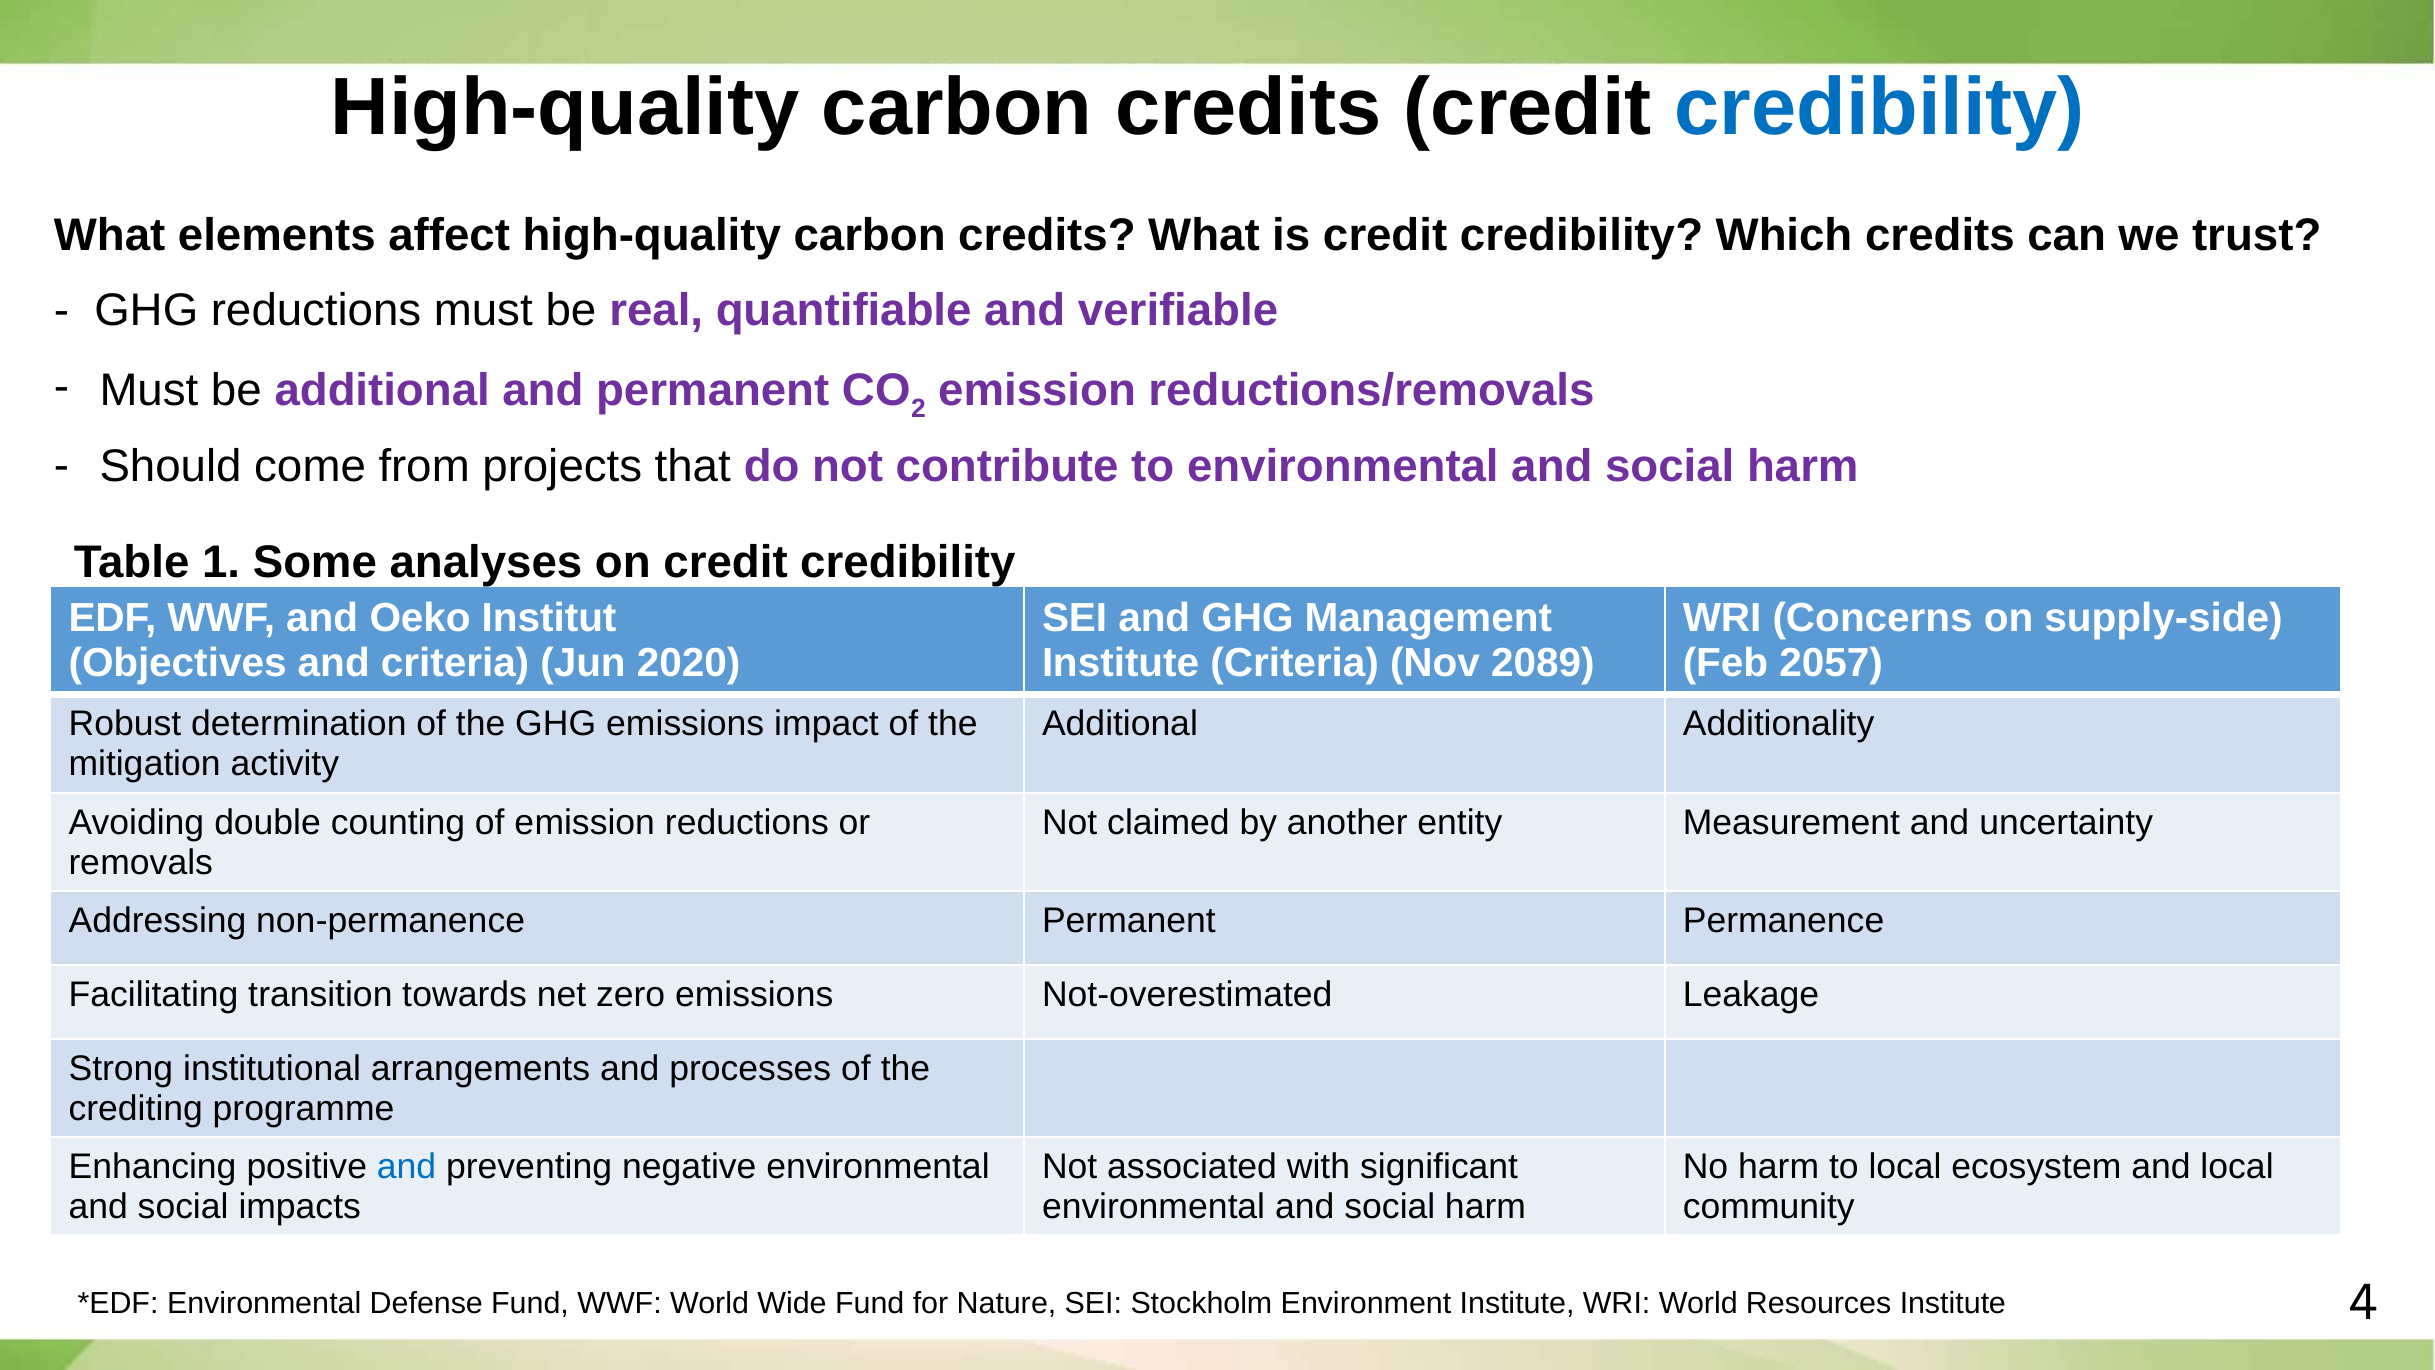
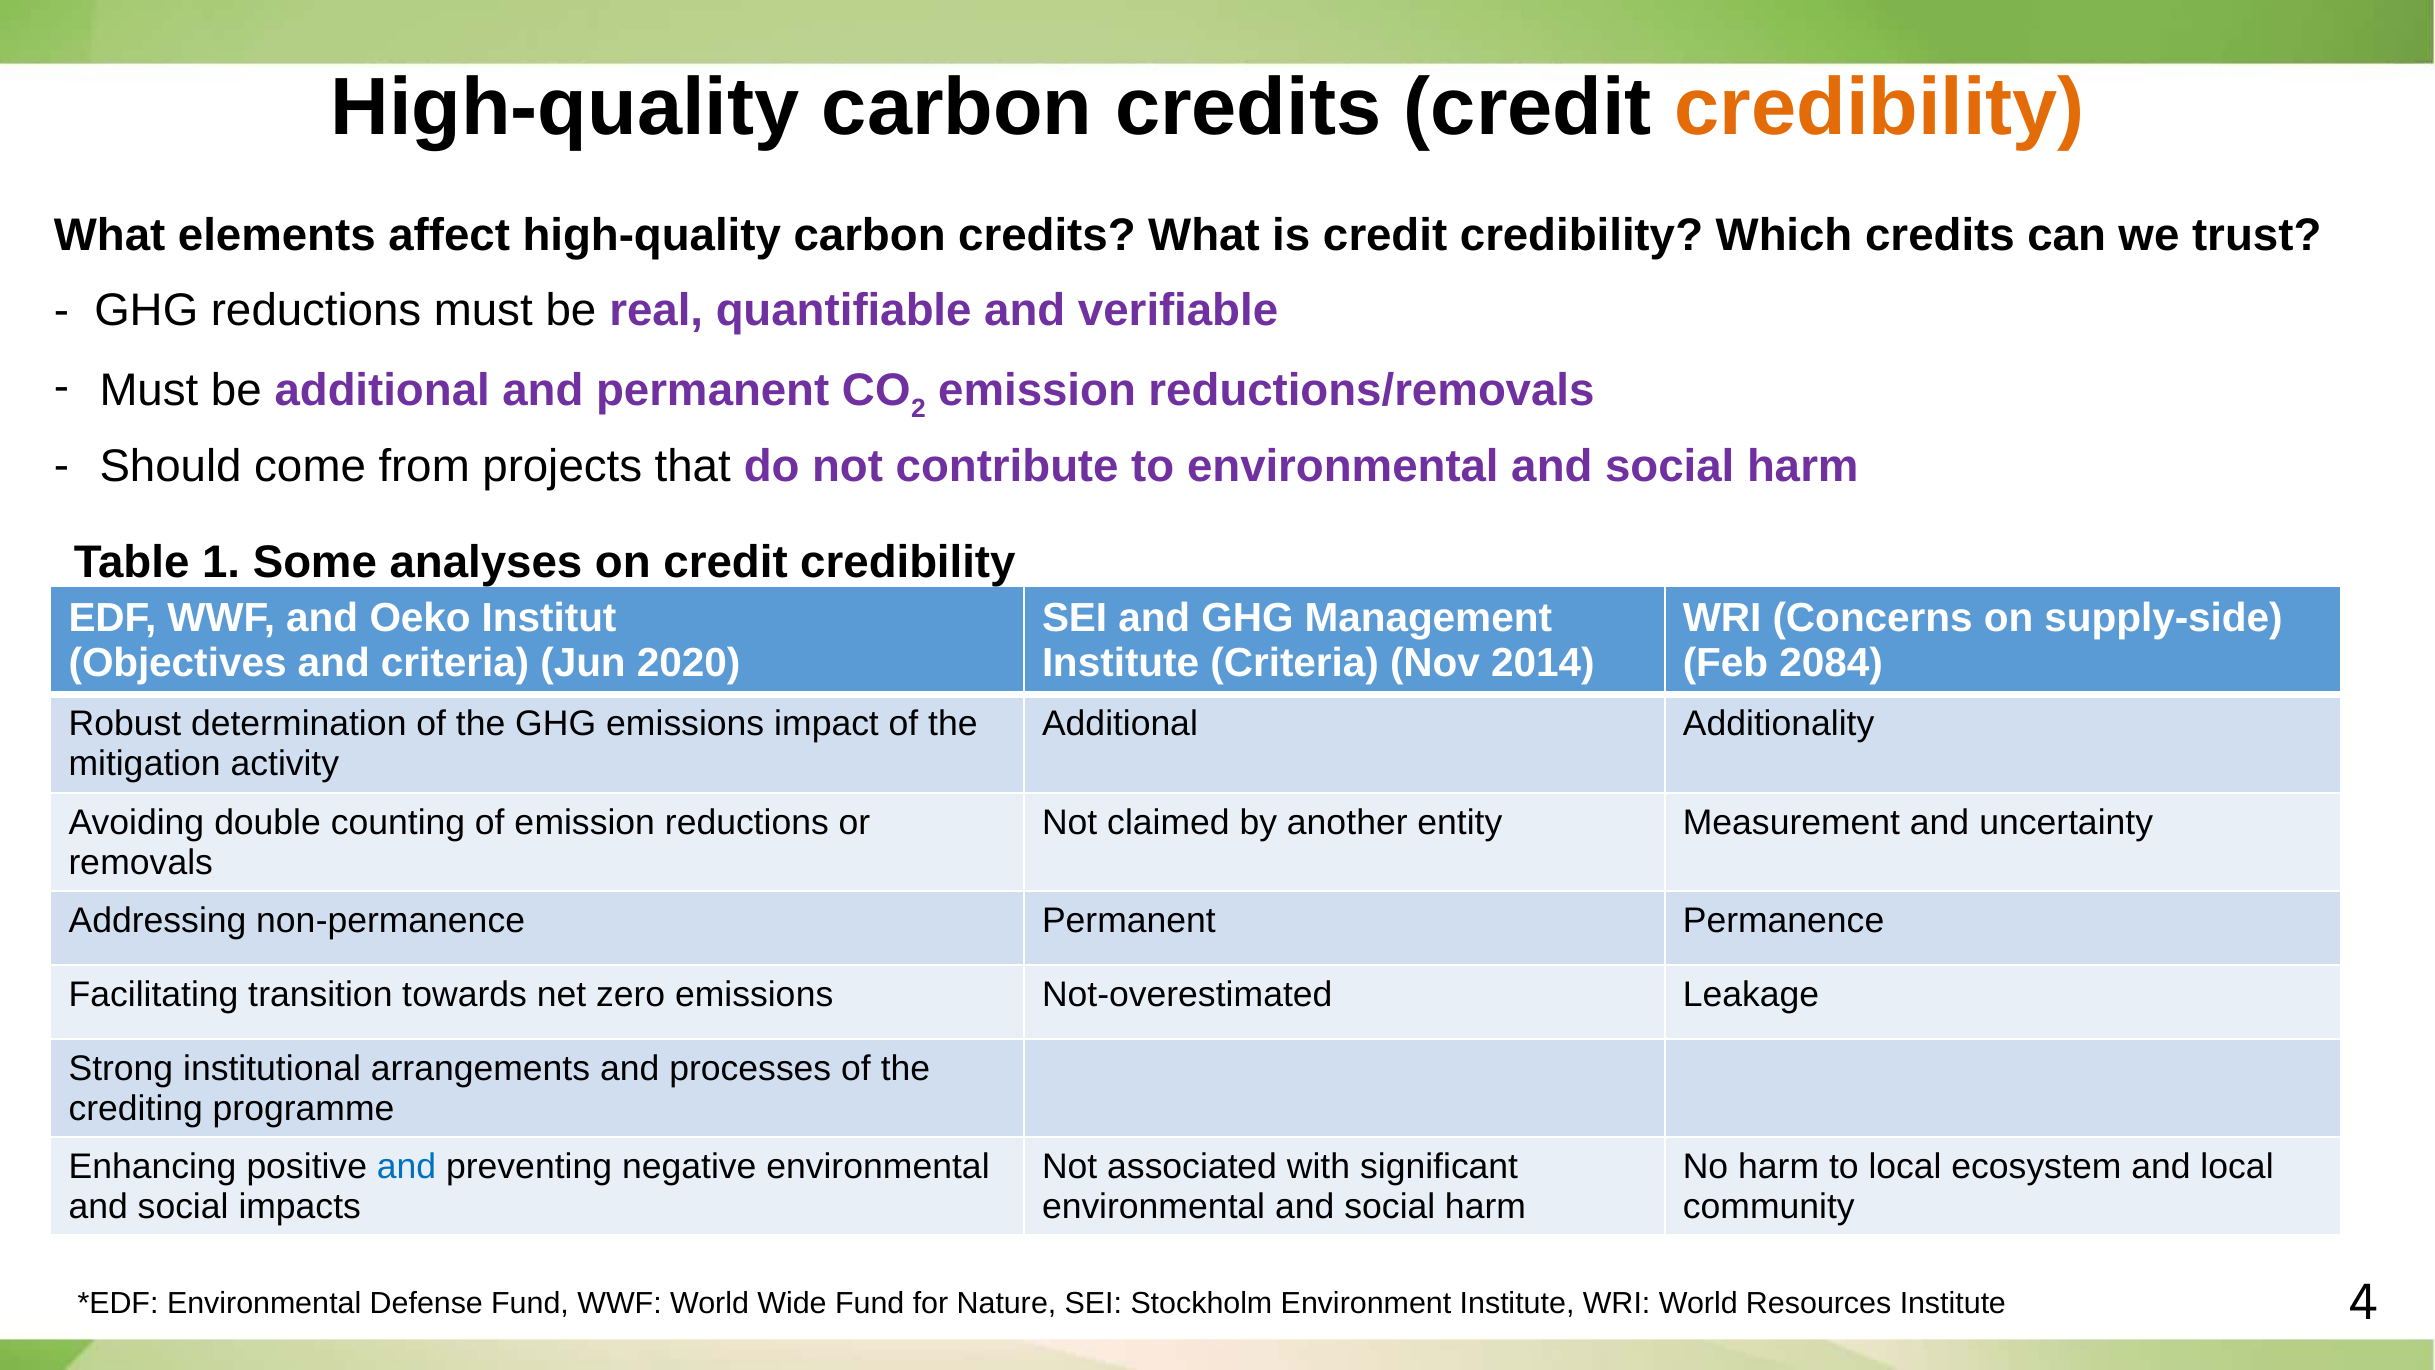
credibility colour: blue -> orange (1880, 108)
2089: 2089 -> 2014 (1543, 663)
2057: 2057 -> 2084 (1831, 663)
